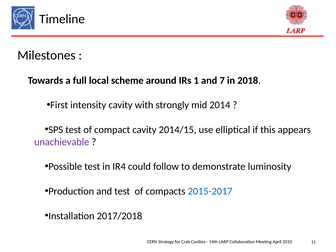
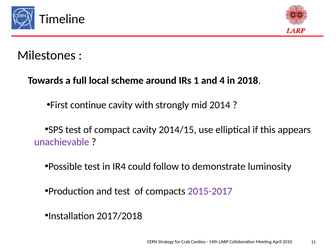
7: 7 -> 4 (222, 80)
intensity: intensity -> continue (88, 105)
2015-2017 colour: blue -> purple (210, 191)
